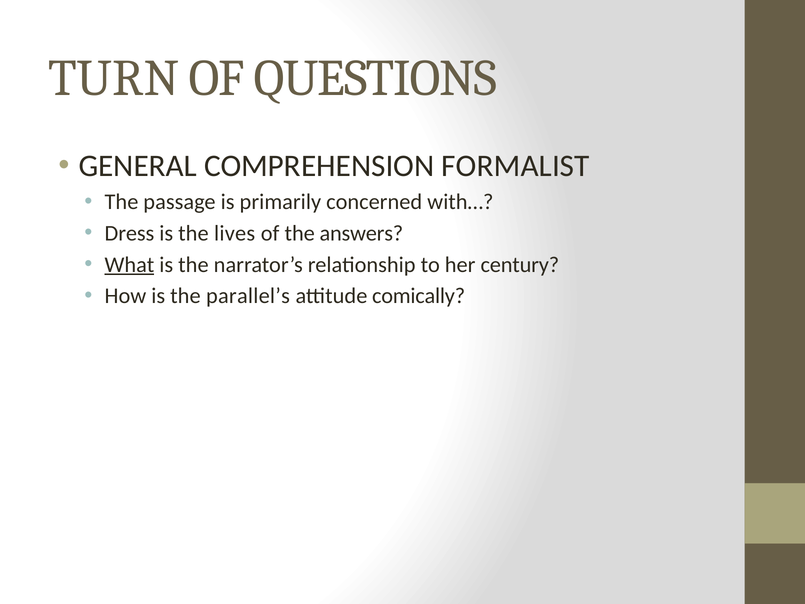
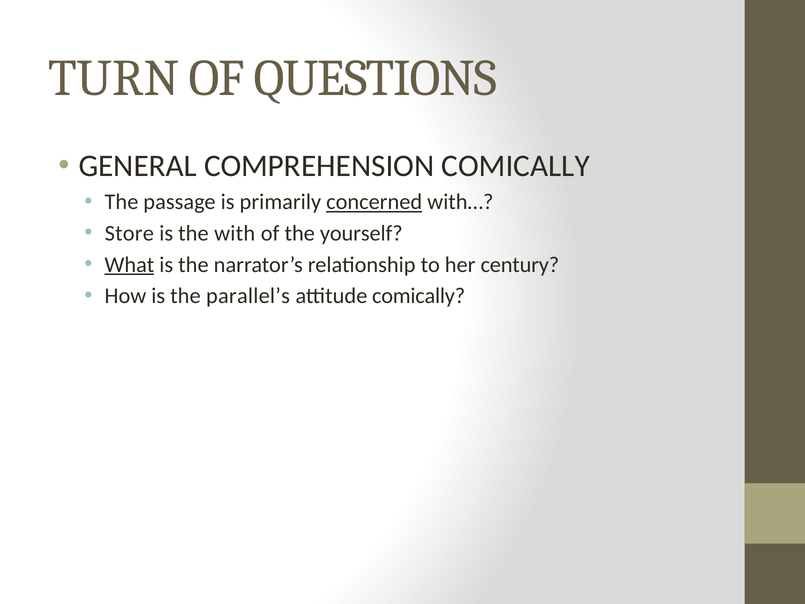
COMPREHENSION FORMALIST: FORMALIST -> COMICALLY (516, 166)
concerned underline: none -> present (374, 202)
Dress: Dress -> Store (129, 233)
lives: lives -> with (235, 233)
answers: answers -> yourself (361, 233)
